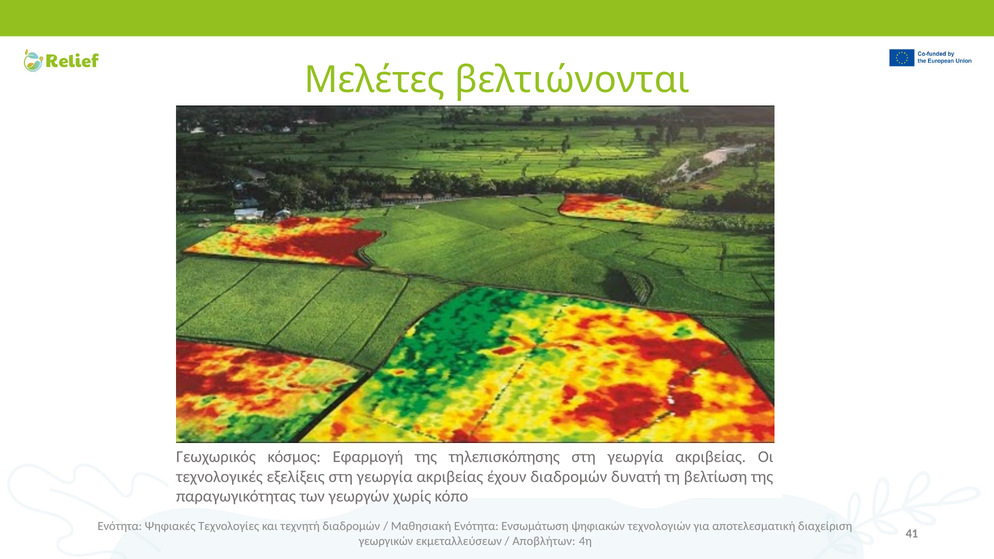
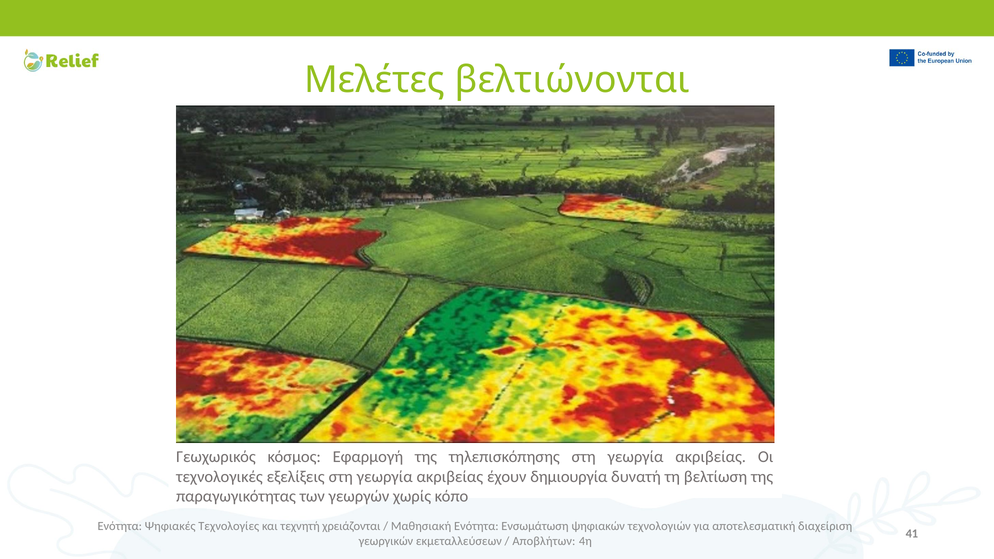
έχουν διαδρομών: διαδρομών -> δημιουργία (569, 477)
τεχνητή διαδρομών: διαδρομών -> χρειάζονται (351, 526)
